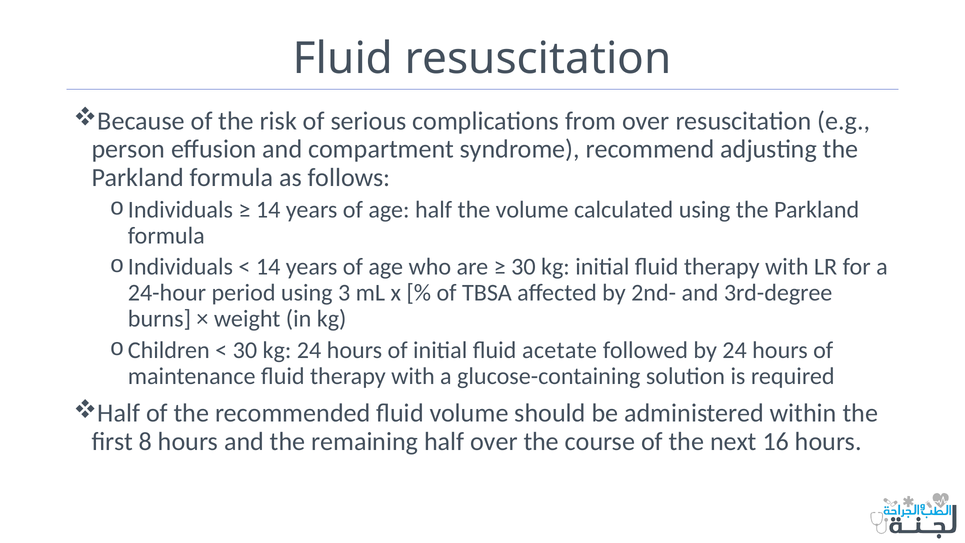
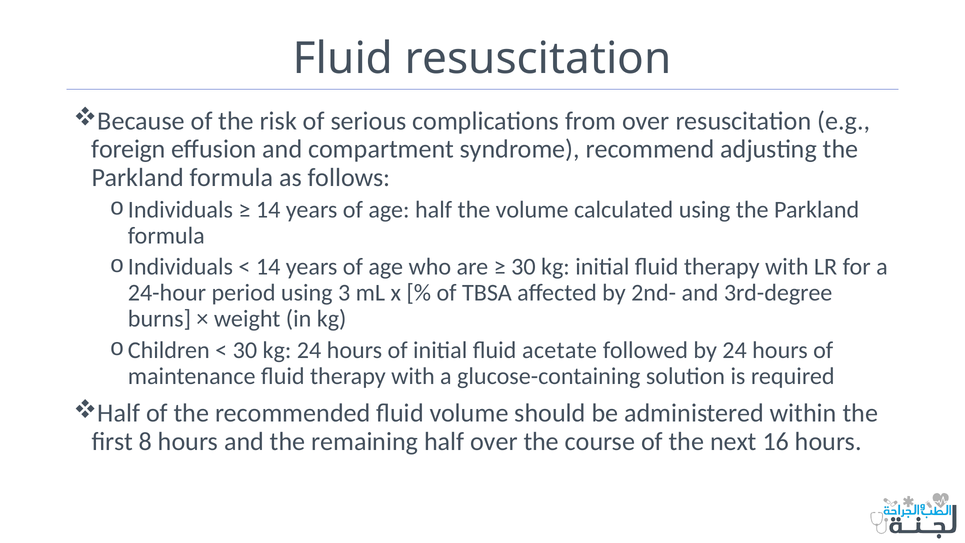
person: person -> foreign (129, 149)
